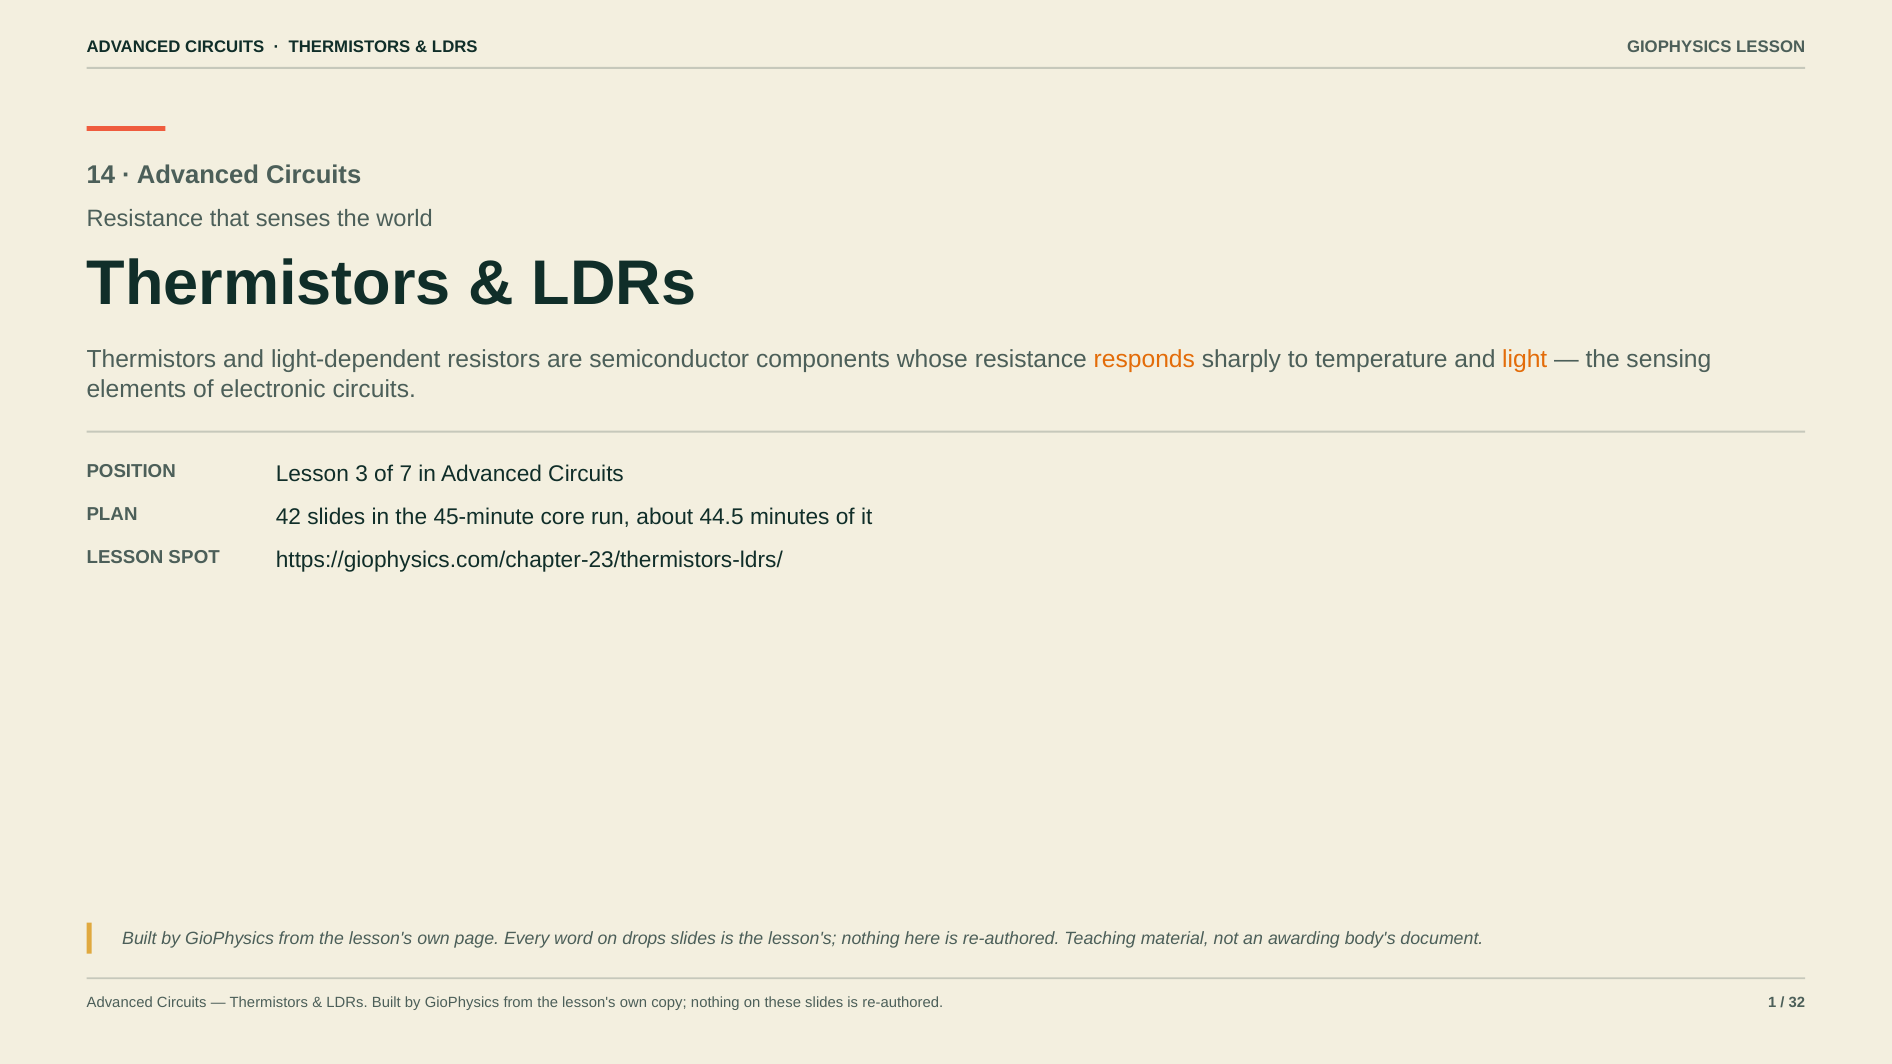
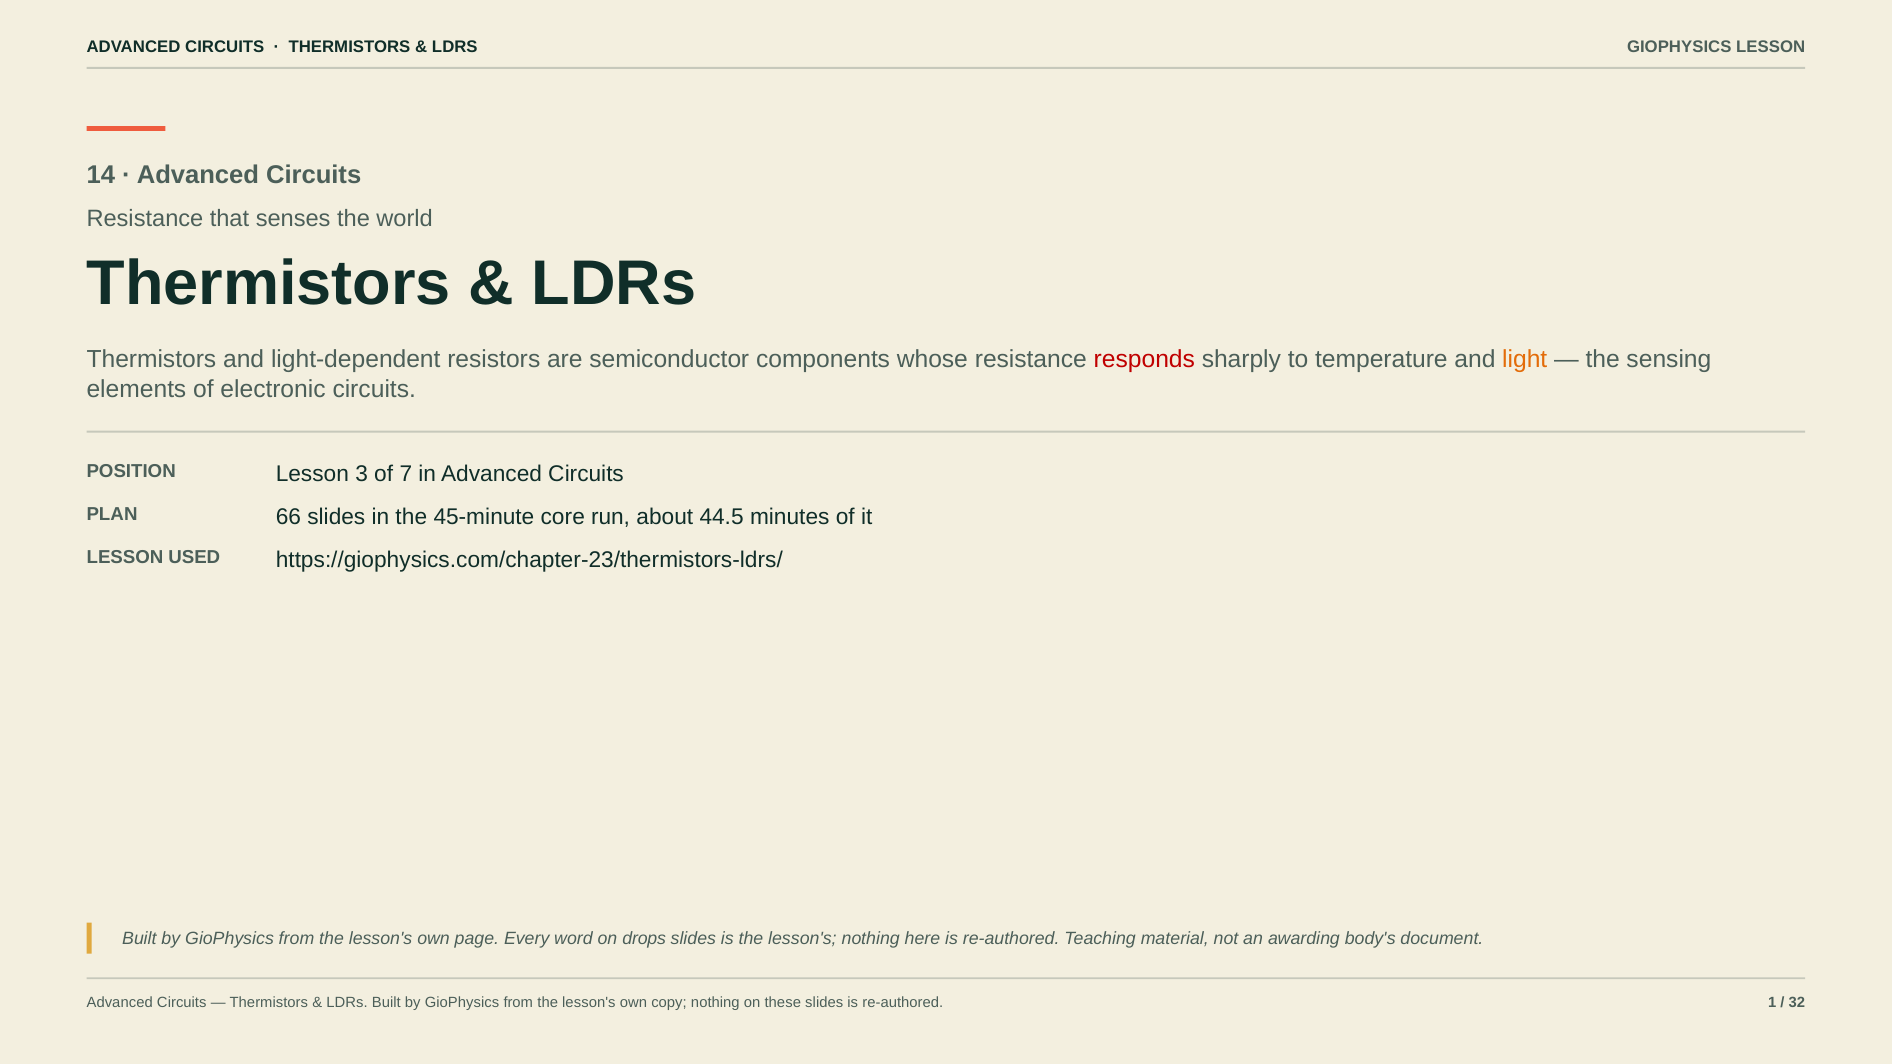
responds colour: orange -> red (1144, 360)
42: 42 -> 66 (288, 517)
SPOT: SPOT -> USED (194, 557)
